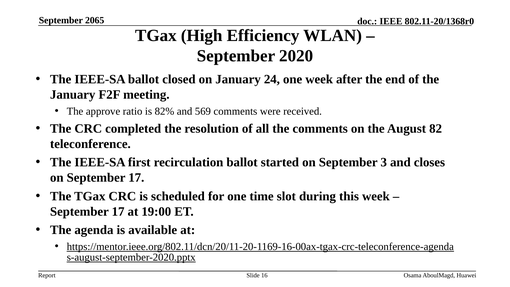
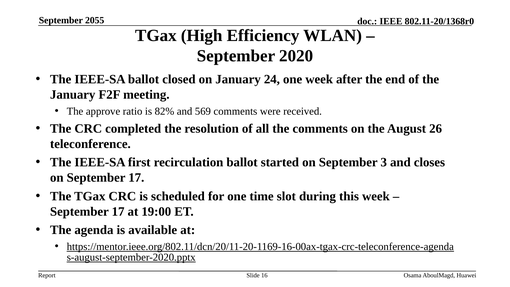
2065: 2065 -> 2055 (95, 20)
82: 82 -> 26 (436, 129)
